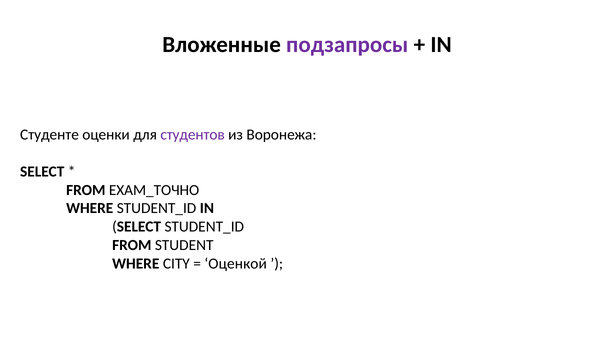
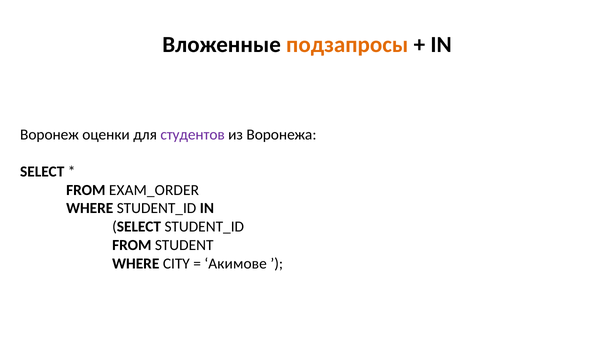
подзапросы colour: purple -> orange (347, 45)
Студенте: Студенте -> Воронеж (50, 135)
EXAM_ТОЧНО: EXAM_ТОЧНО -> EXAM_ORDER (154, 190)
Оценкой: Оценкой -> Акимове (236, 264)
